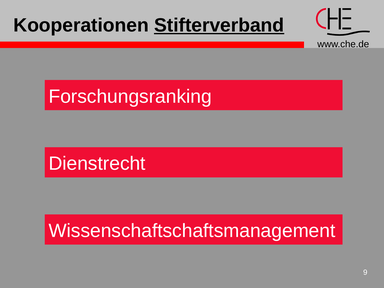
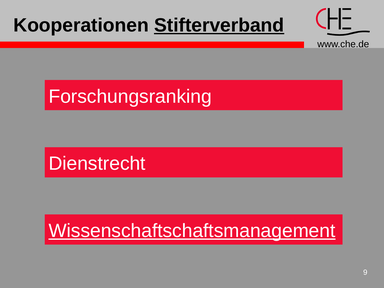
Wissenschaftschaftsmanagement underline: none -> present (192, 231)
